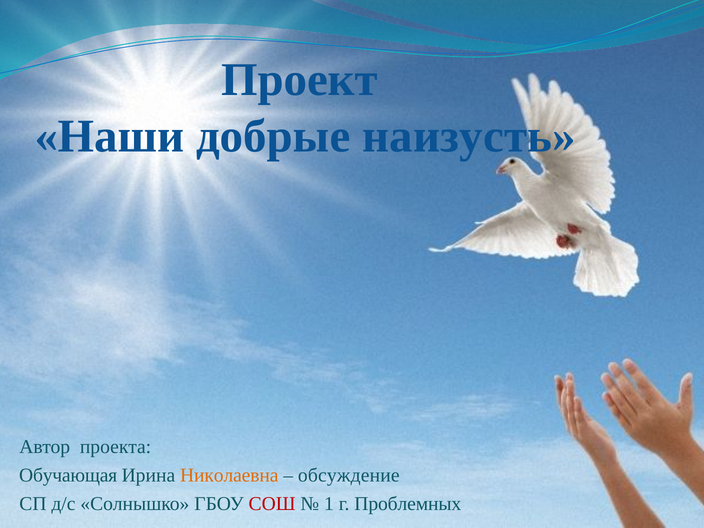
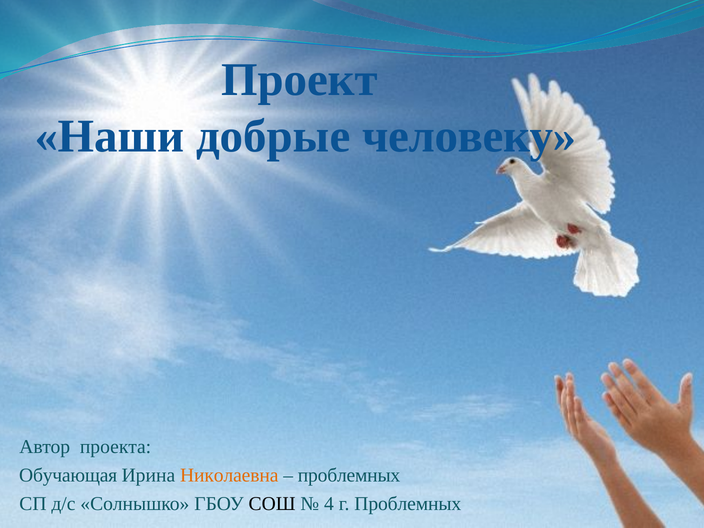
наизусть: наизусть -> человеку (469, 136)
обсуждение: обсуждение -> проблемных (349, 475)
СОШ colour: red -> black (272, 504)
1: 1 -> 4 (329, 504)
